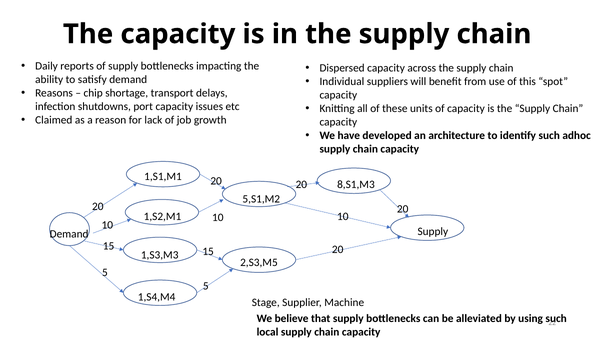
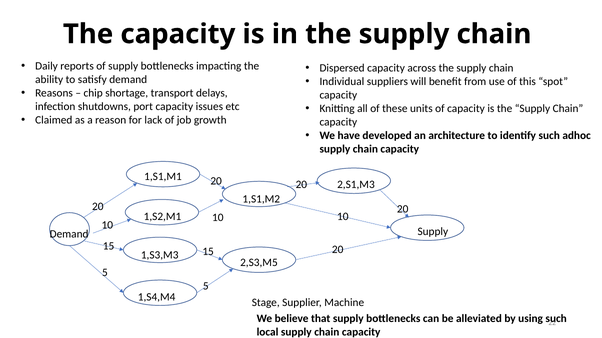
8,S1,M3: 8,S1,M3 -> 2,S1,M3 (356, 185)
5,S1,M2: 5,S1,M2 -> 1,S1,M2 (261, 199)
